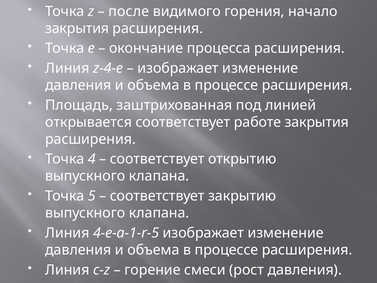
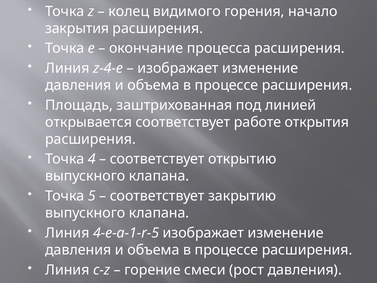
после: после -> колец (129, 11)
работе закрытия: закрытия -> открытия (317, 122)
